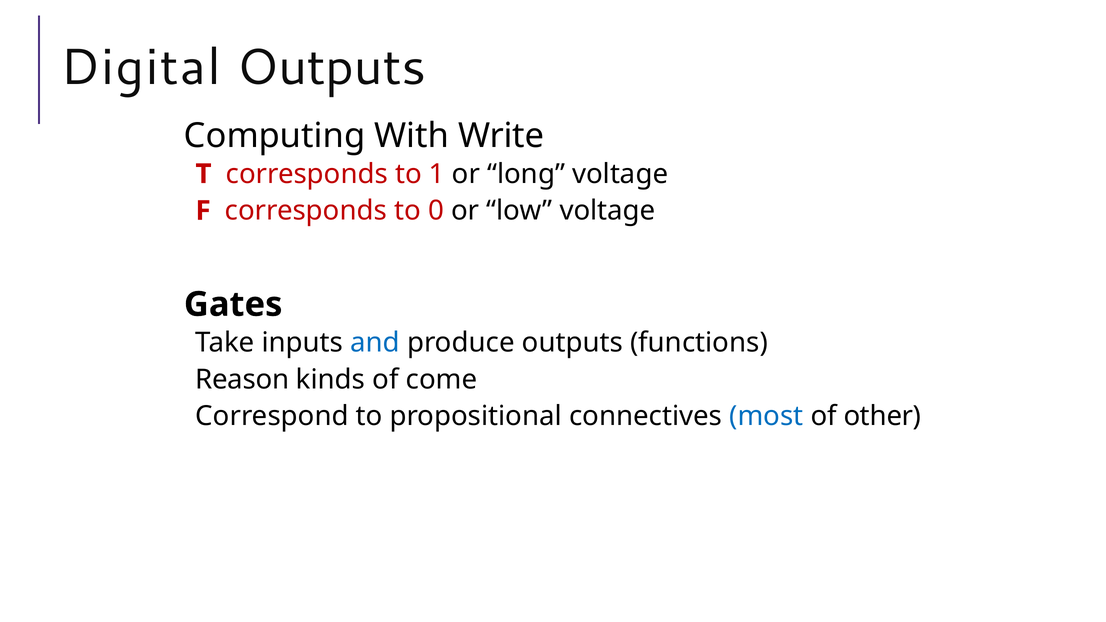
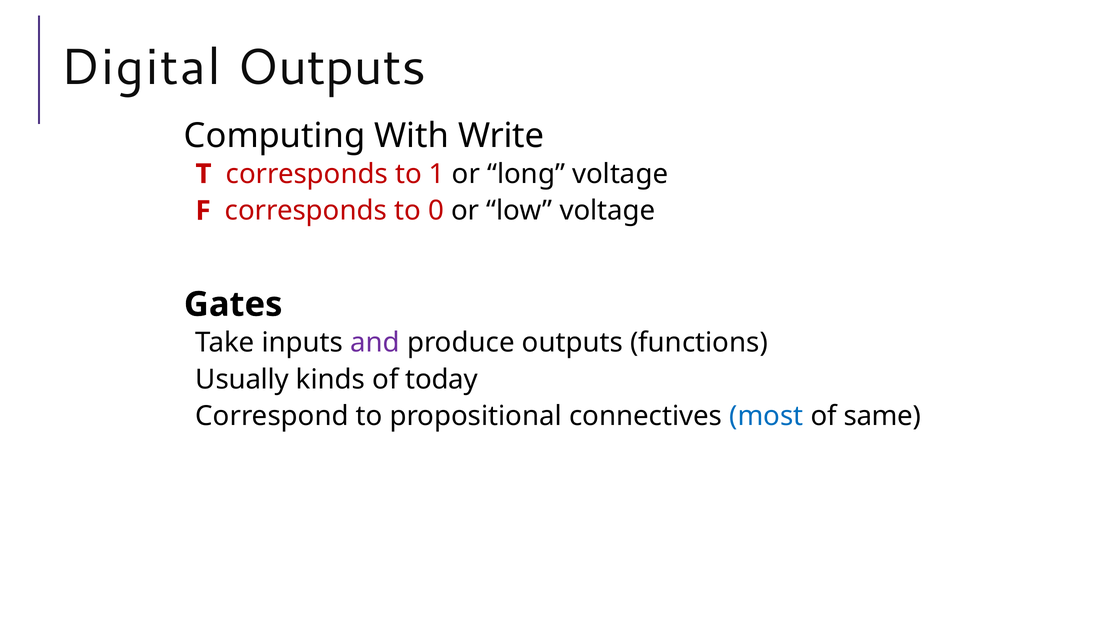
and colour: blue -> purple (375, 343)
Reason: Reason -> Usually (242, 380)
come: come -> today (442, 380)
other: other -> same (882, 416)
